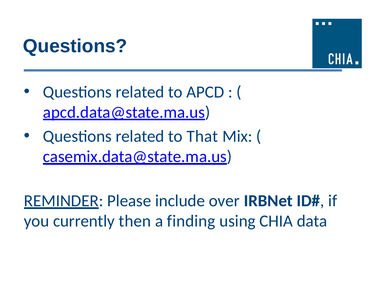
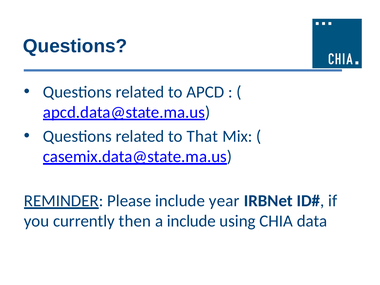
over: over -> year (224, 201)
a finding: finding -> include (191, 221)
